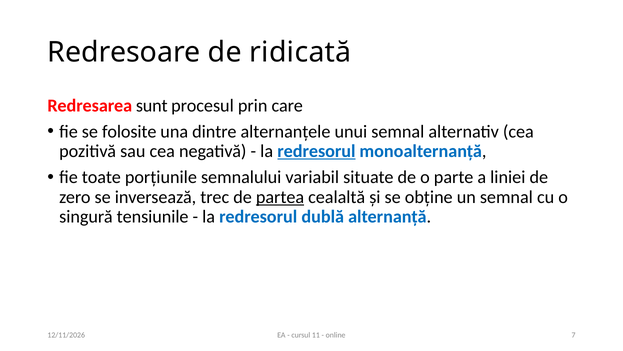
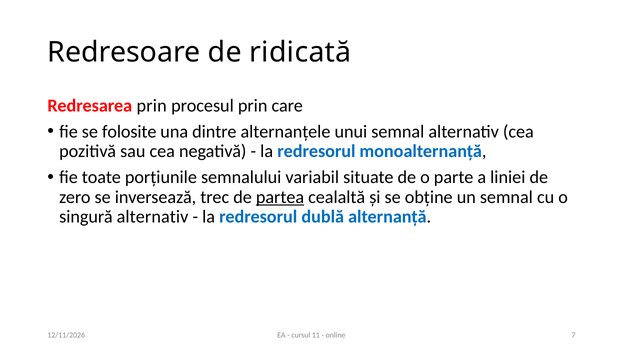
Redresarea sunt: sunt -> prin (152, 105)
redresorul underline: present -> none (316, 151)
singură tensiunile: tensiunile -> alternativ (153, 216)
